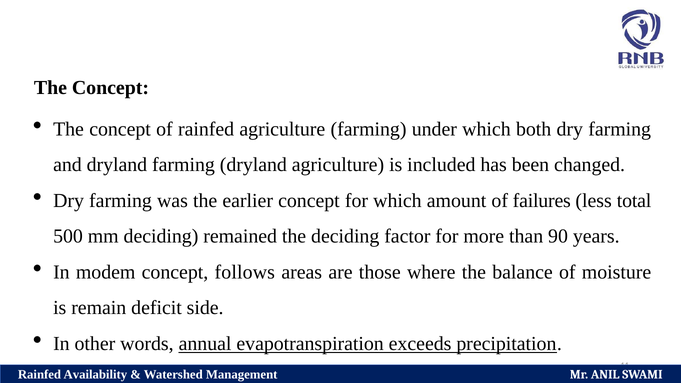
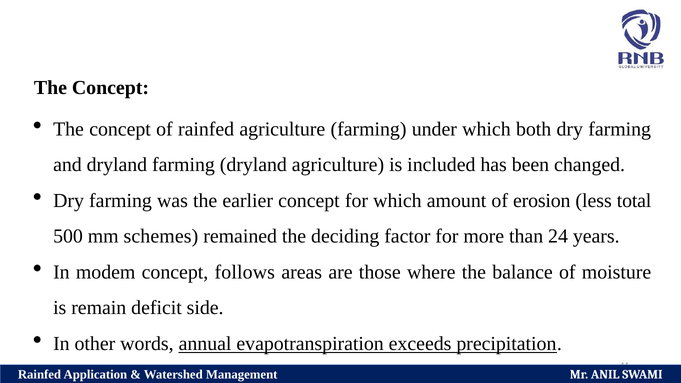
failures: failures -> erosion (542, 201)
mm deciding: deciding -> schemes (161, 236)
90: 90 -> 24 (558, 236)
Availability: Availability -> Application (95, 375)
